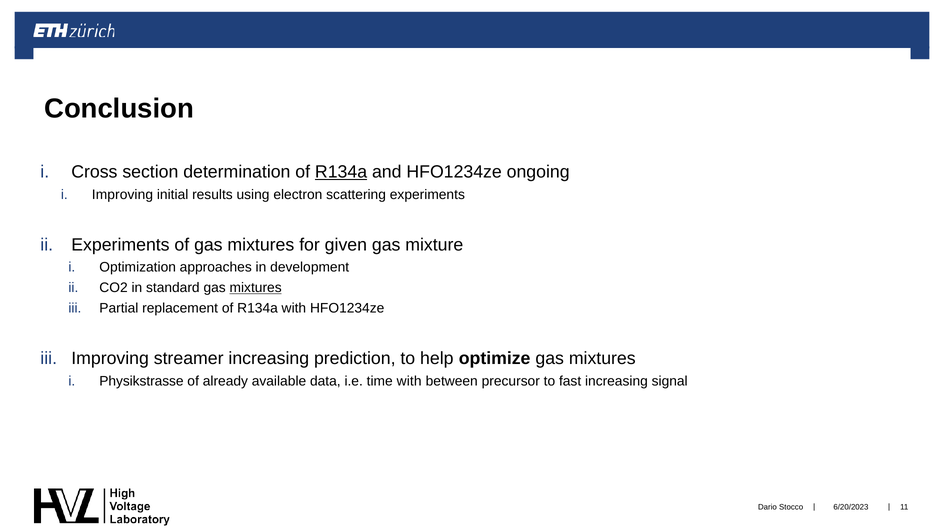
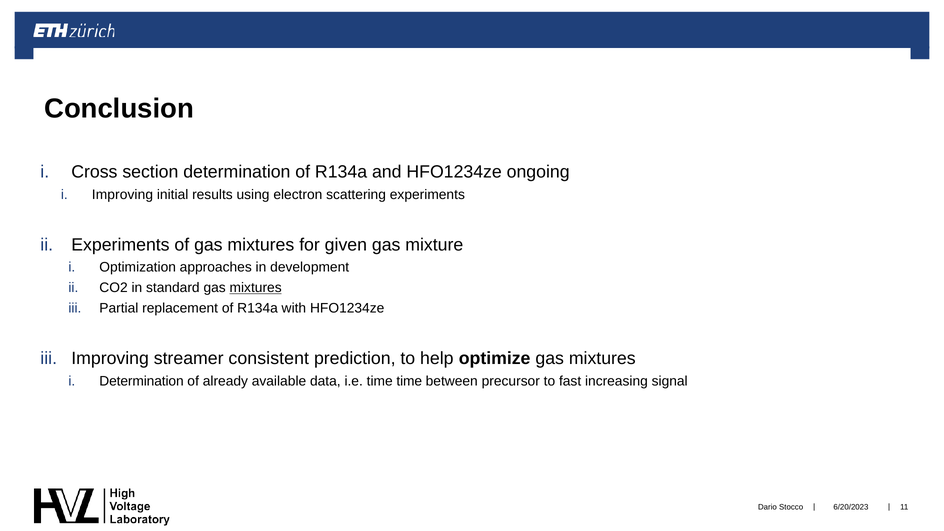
R134a underline: present -> none (341, 172)
streamer increasing: increasing -> consistent (269, 358)
Physikstrasse: Physikstrasse -> Determination (142, 381)
time with: with -> time (409, 381)
